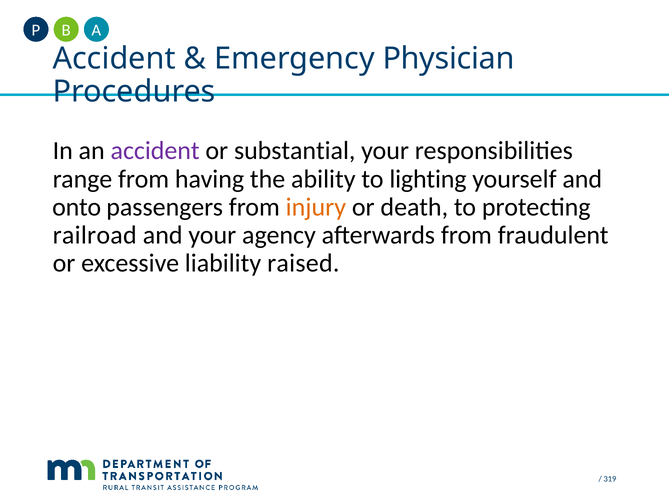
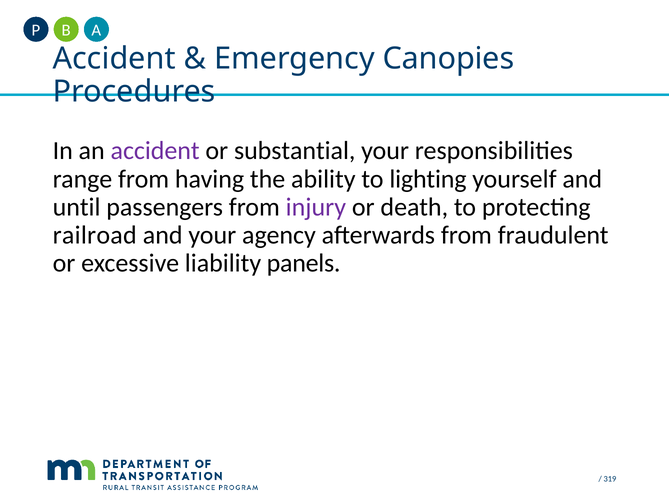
Physician: Physician -> Canopies (448, 58)
onto: onto -> until (77, 207)
injury colour: orange -> purple (316, 207)
raised: raised -> panels (304, 263)
